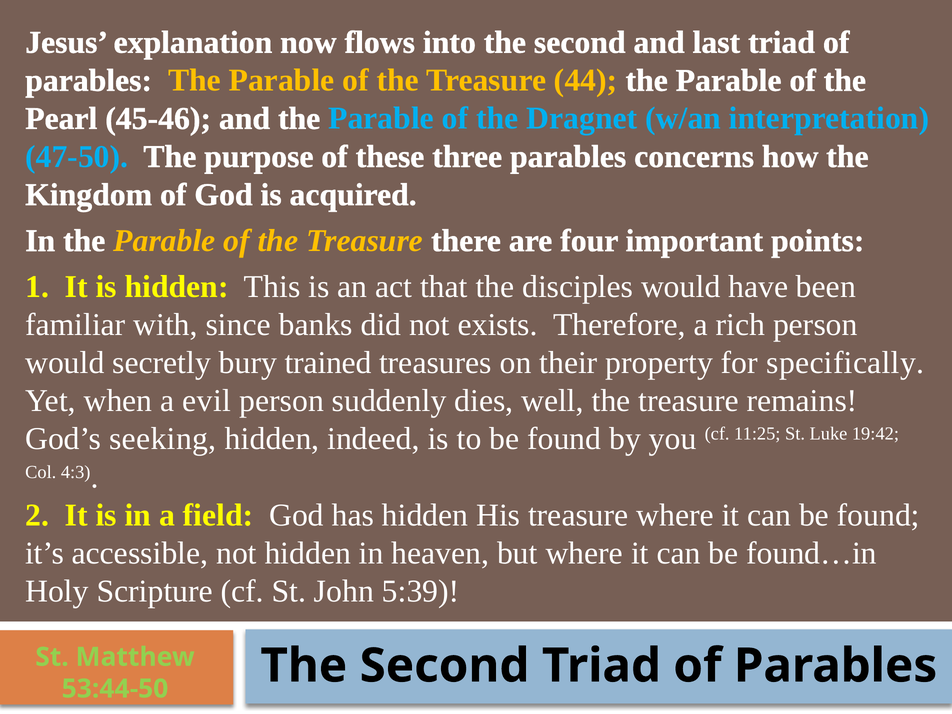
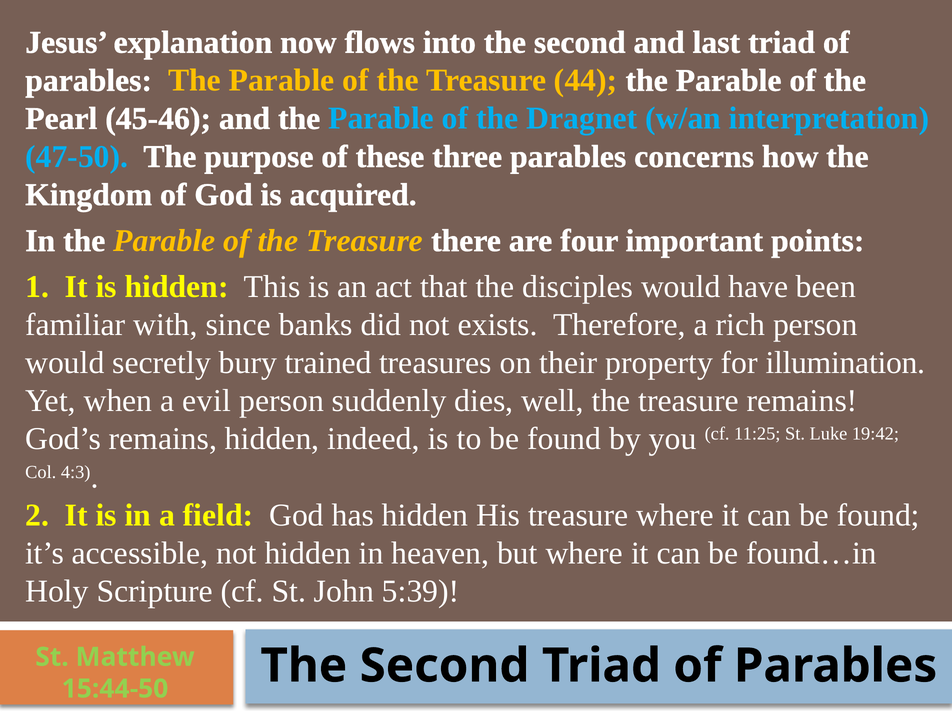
specifically: specifically -> illumination (846, 363)
God’s seeking: seeking -> remains (163, 439)
53:44-50: 53:44-50 -> 15:44-50 (115, 689)
